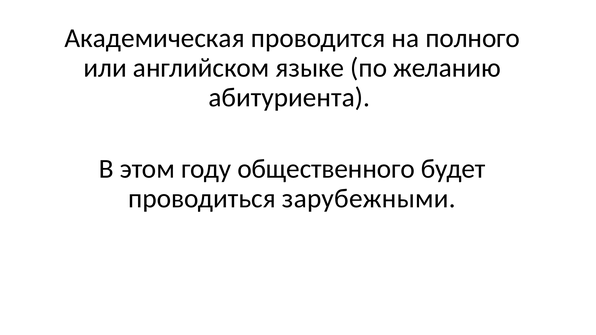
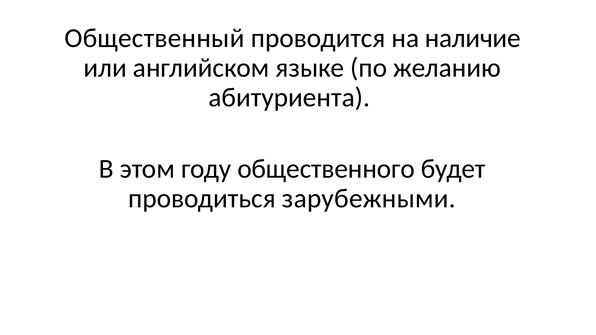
Академическая: Академическая -> Общественный (154, 38)
полного: полного -> наличие (473, 38)
